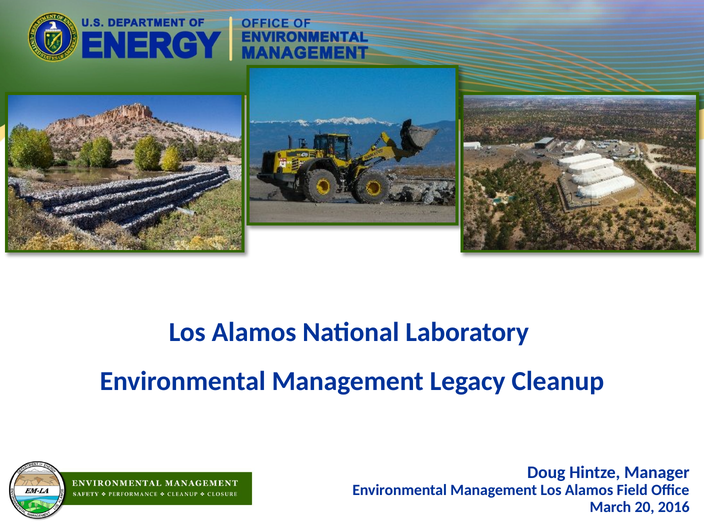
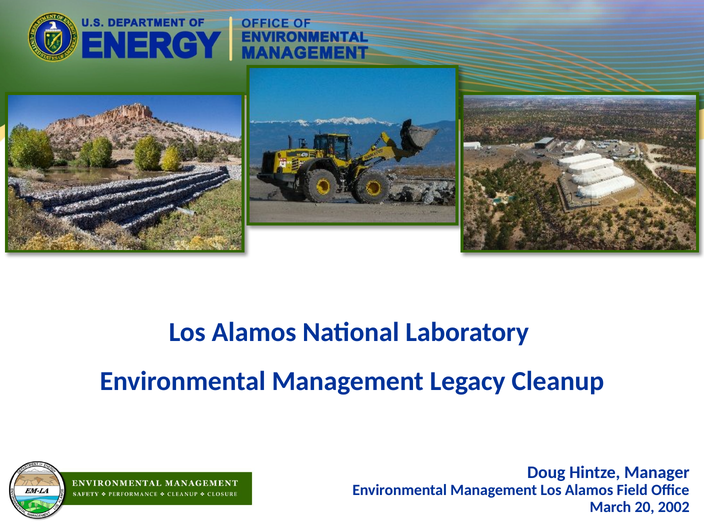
2016: 2016 -> 2002 (674, 507)
